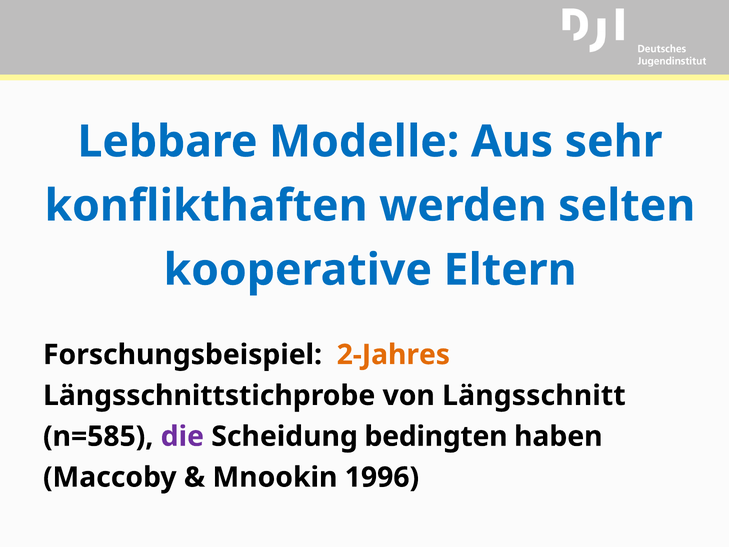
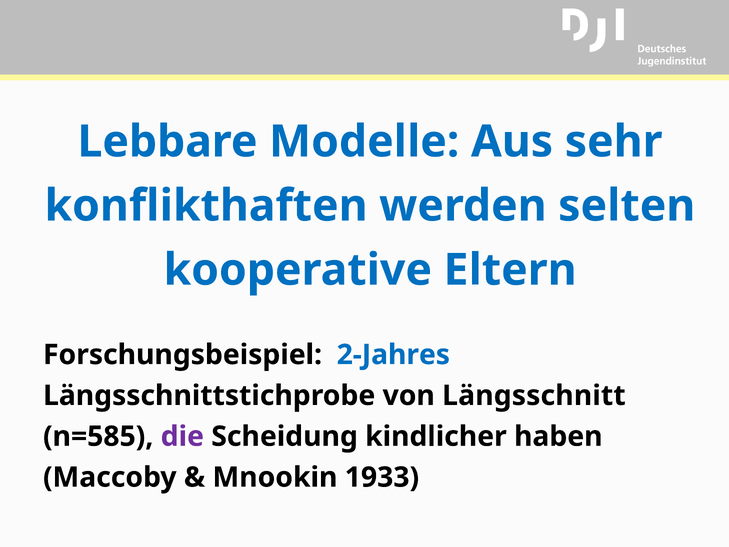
2-Jahres colour: orange -> blue (393, 355)
bedingten: bedingten -> kindlicher (436, 436)
1996: 1996 -> 1933 (382, 477)
